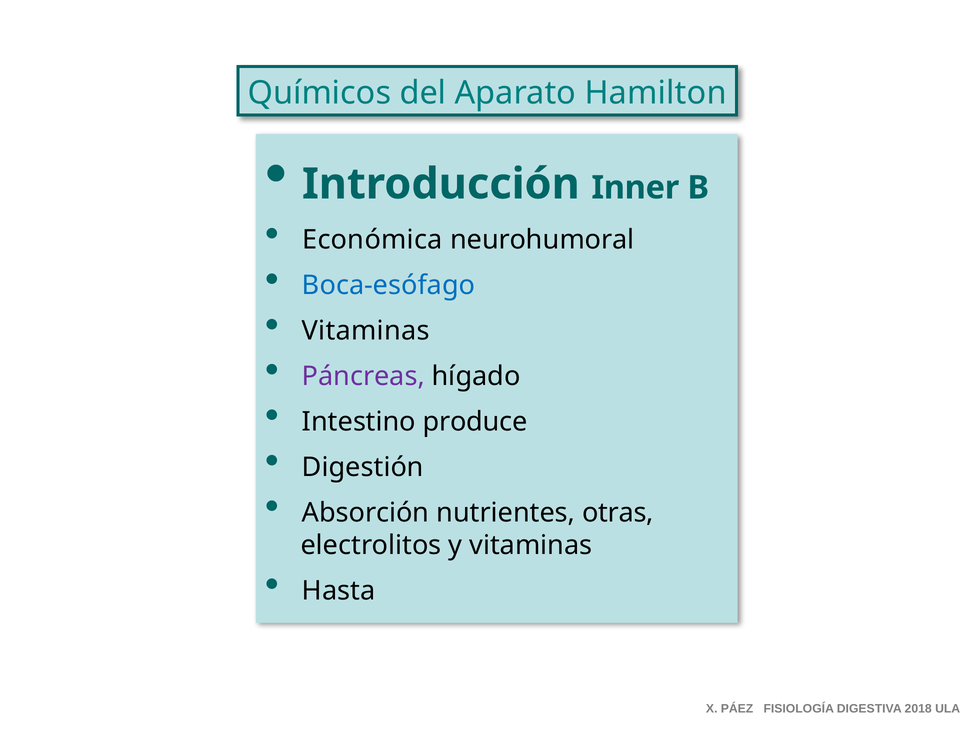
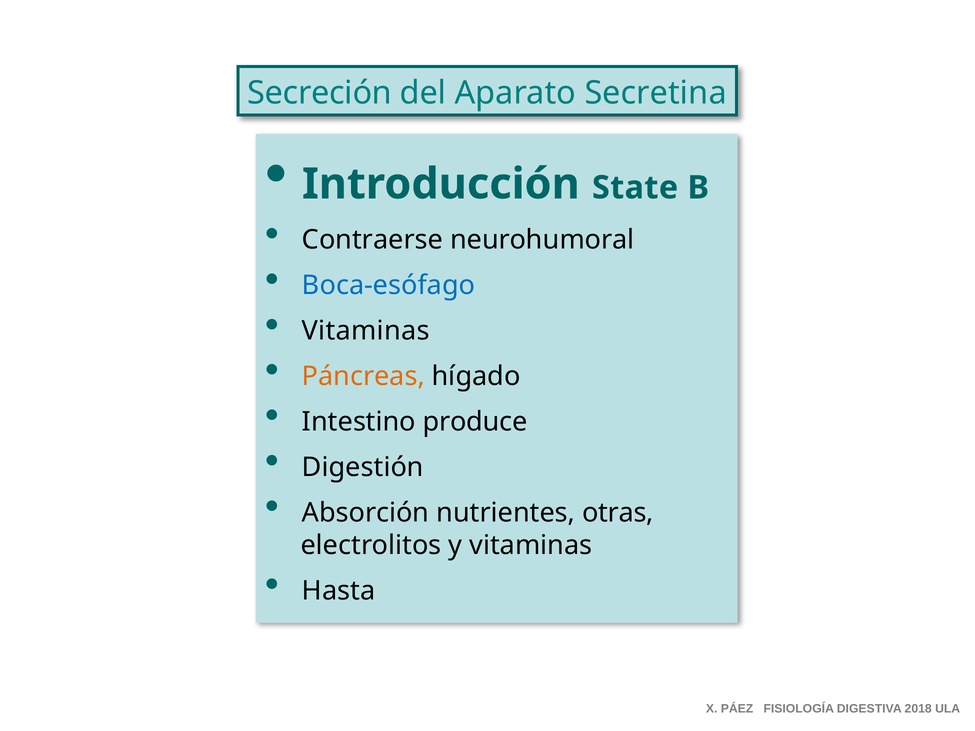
Químicos: Químicos -> Secreción (320, 93)
Hamilton: Hamilton -> Secretina (656, 93)
Inner: Inner -> State (635, 188)
Económica: Económica -> Contraerse (373, 240)
Páncreas colour: purple -> orange (363, 376)
